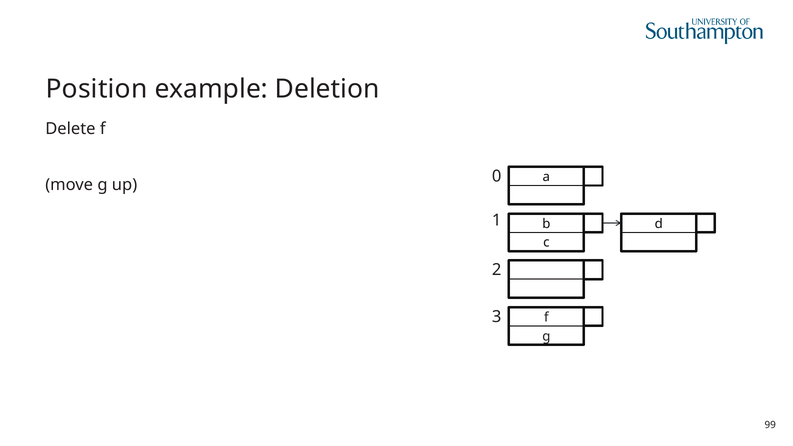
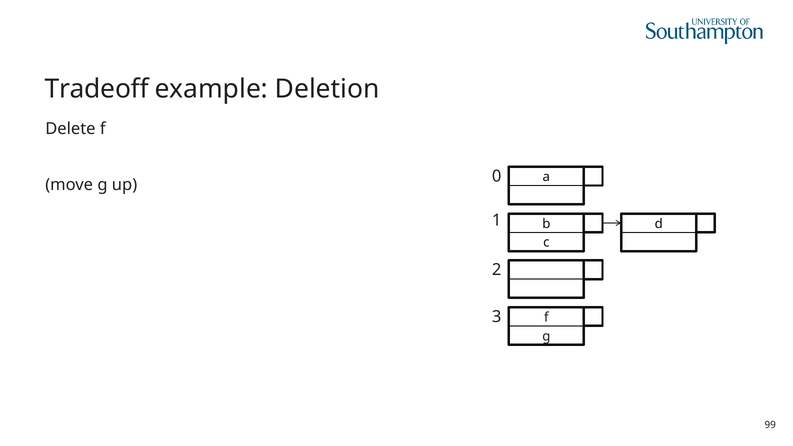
Position: Position -> Tradeoff (97, 89)
